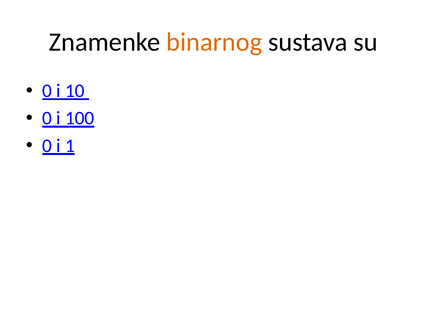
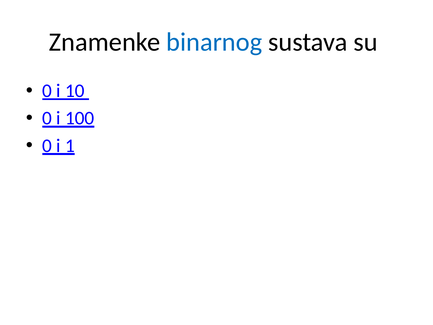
binarnog colour: orange -> blue (214, 42)
